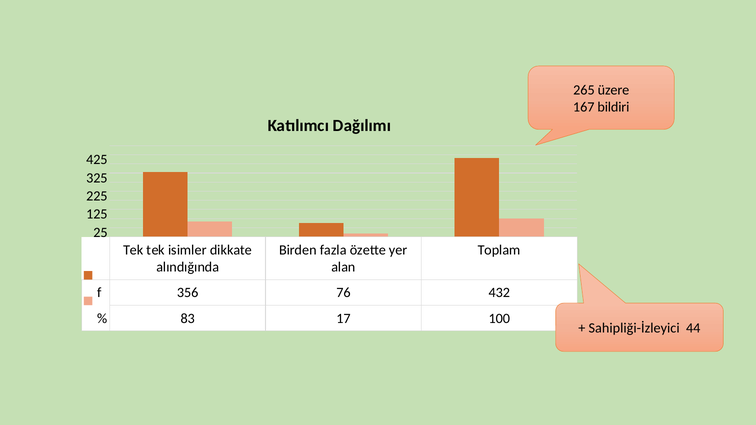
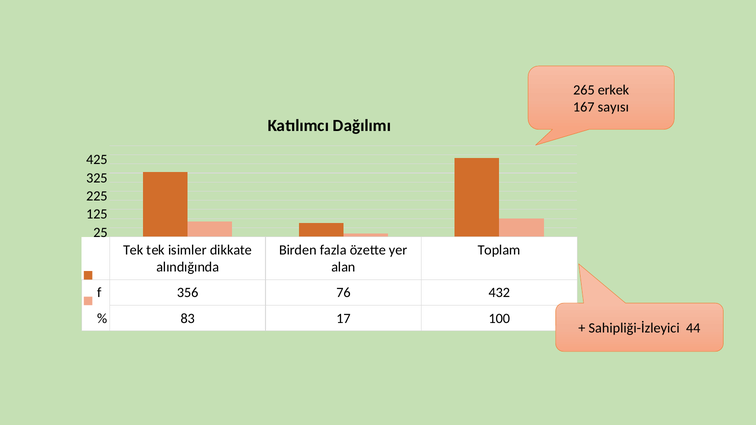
üzere: üzere -> erkek (613, 90)
bildiri: bildiri -> sayısı (613, 107)
